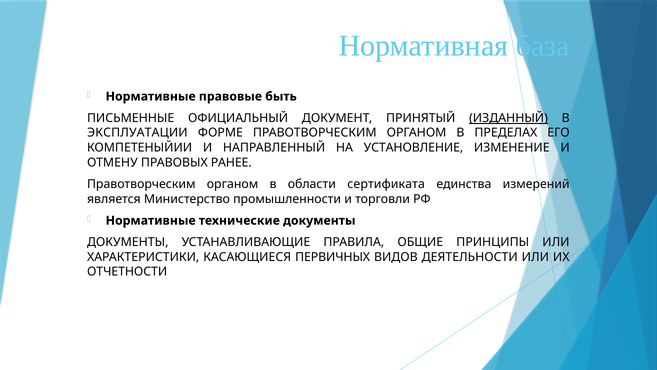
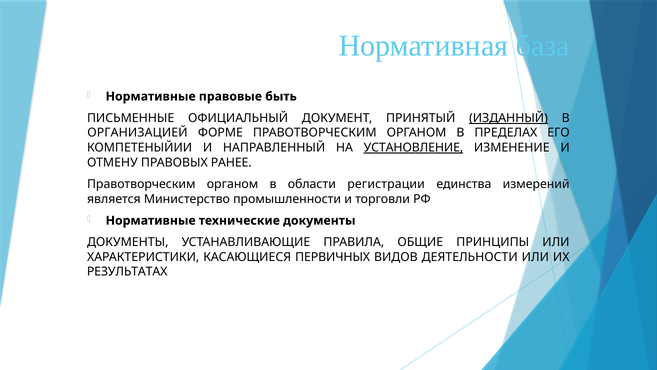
ЭКСПЛУАТАЦИИ: ЭКСПЛУАТАЦИИ -> ОРГАНИЗАЦИЕЙ (137, 133)
УСТАНОВЛЕНИЕ underline: none -> present (413, 148)
сертификата: сертификата -> регистрации (386, 184)
ОТЧЕТНОСТИ: ОТЧЕТНОСТИ -> РЕЗУЛЬТАТАХ (127, 272)
